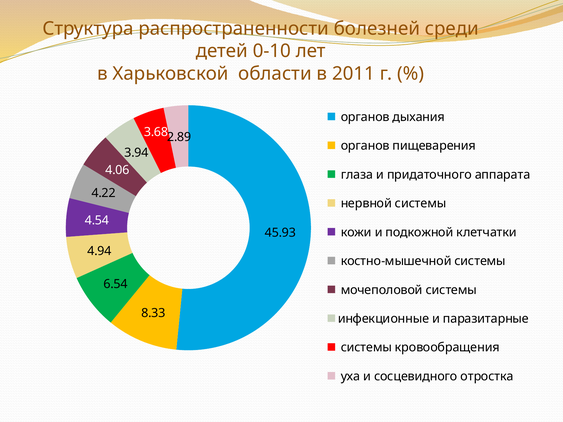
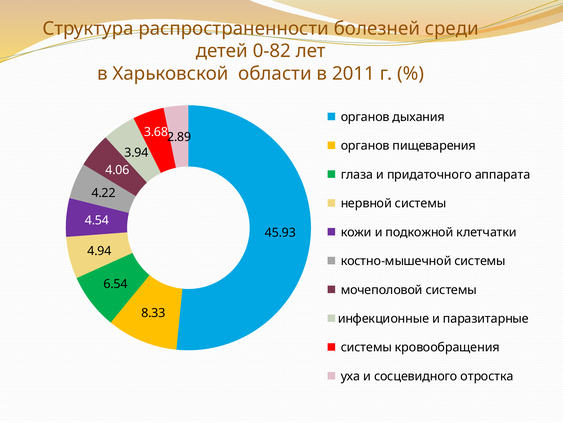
0-10: 0-10 -> 0-82 (272, 51)
